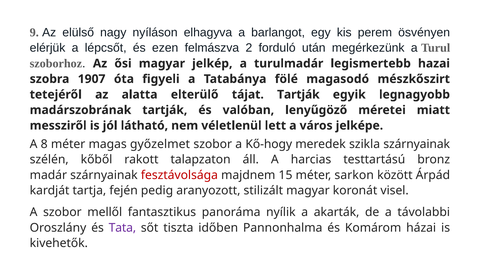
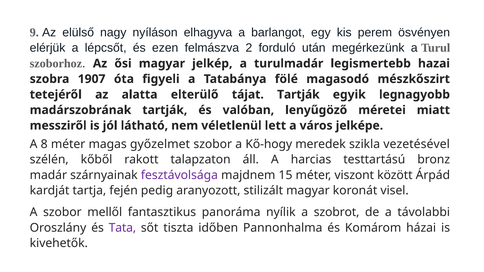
szikla szárnyainak: szárnyainak -> vezetésével (417, 144)
fesztávolsága colour: red -> purple (179, 175)
sarkon: sarkon -> viszont (354, 175)
akarták: akarták -> szobrot (337, 212)
